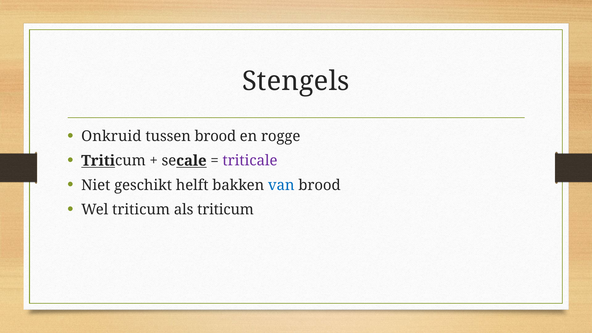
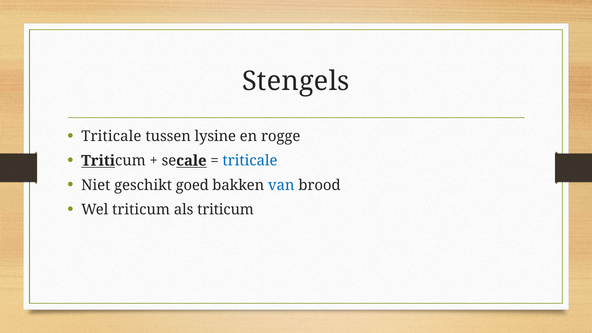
Onkruid: Onkruid -> Triticale (111, 136)
tussen brood: brood -> lysine (215, 136)
triticale colour: purple -> blue (250, 161)
helft: helft -> goed (192, 185)
